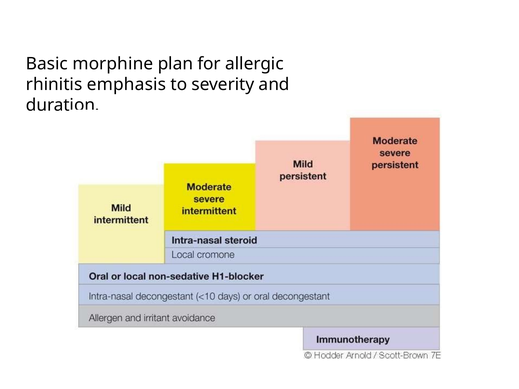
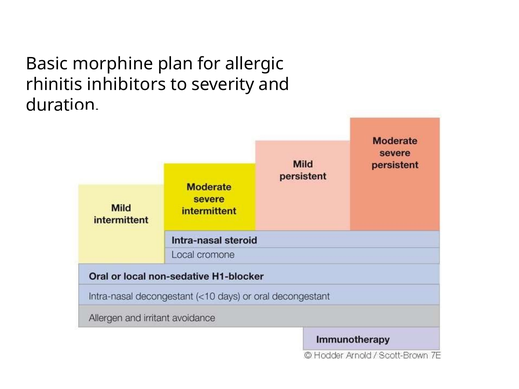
emphasis: emphasis -> inhibitors (126, 85)
